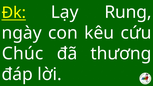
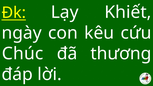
Rung: Rung -> Khiết (128, 12)
